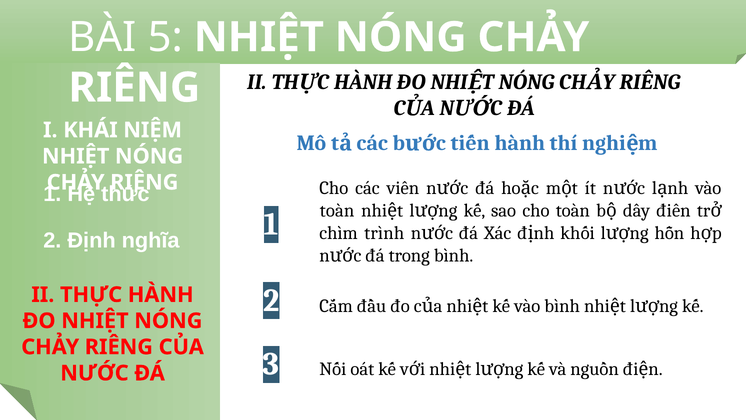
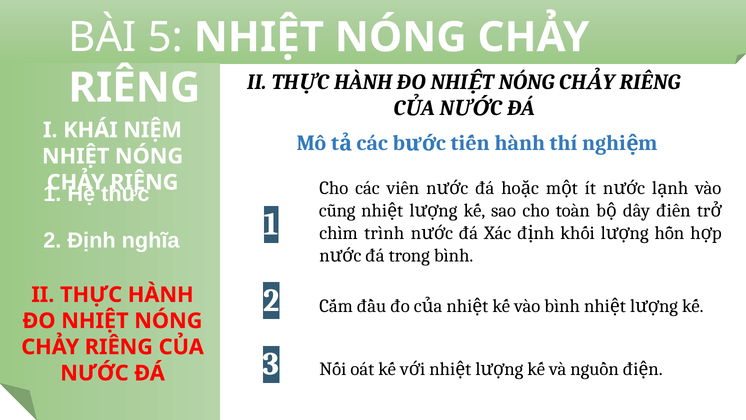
toàn: toàn -> cũng (337, 210)
